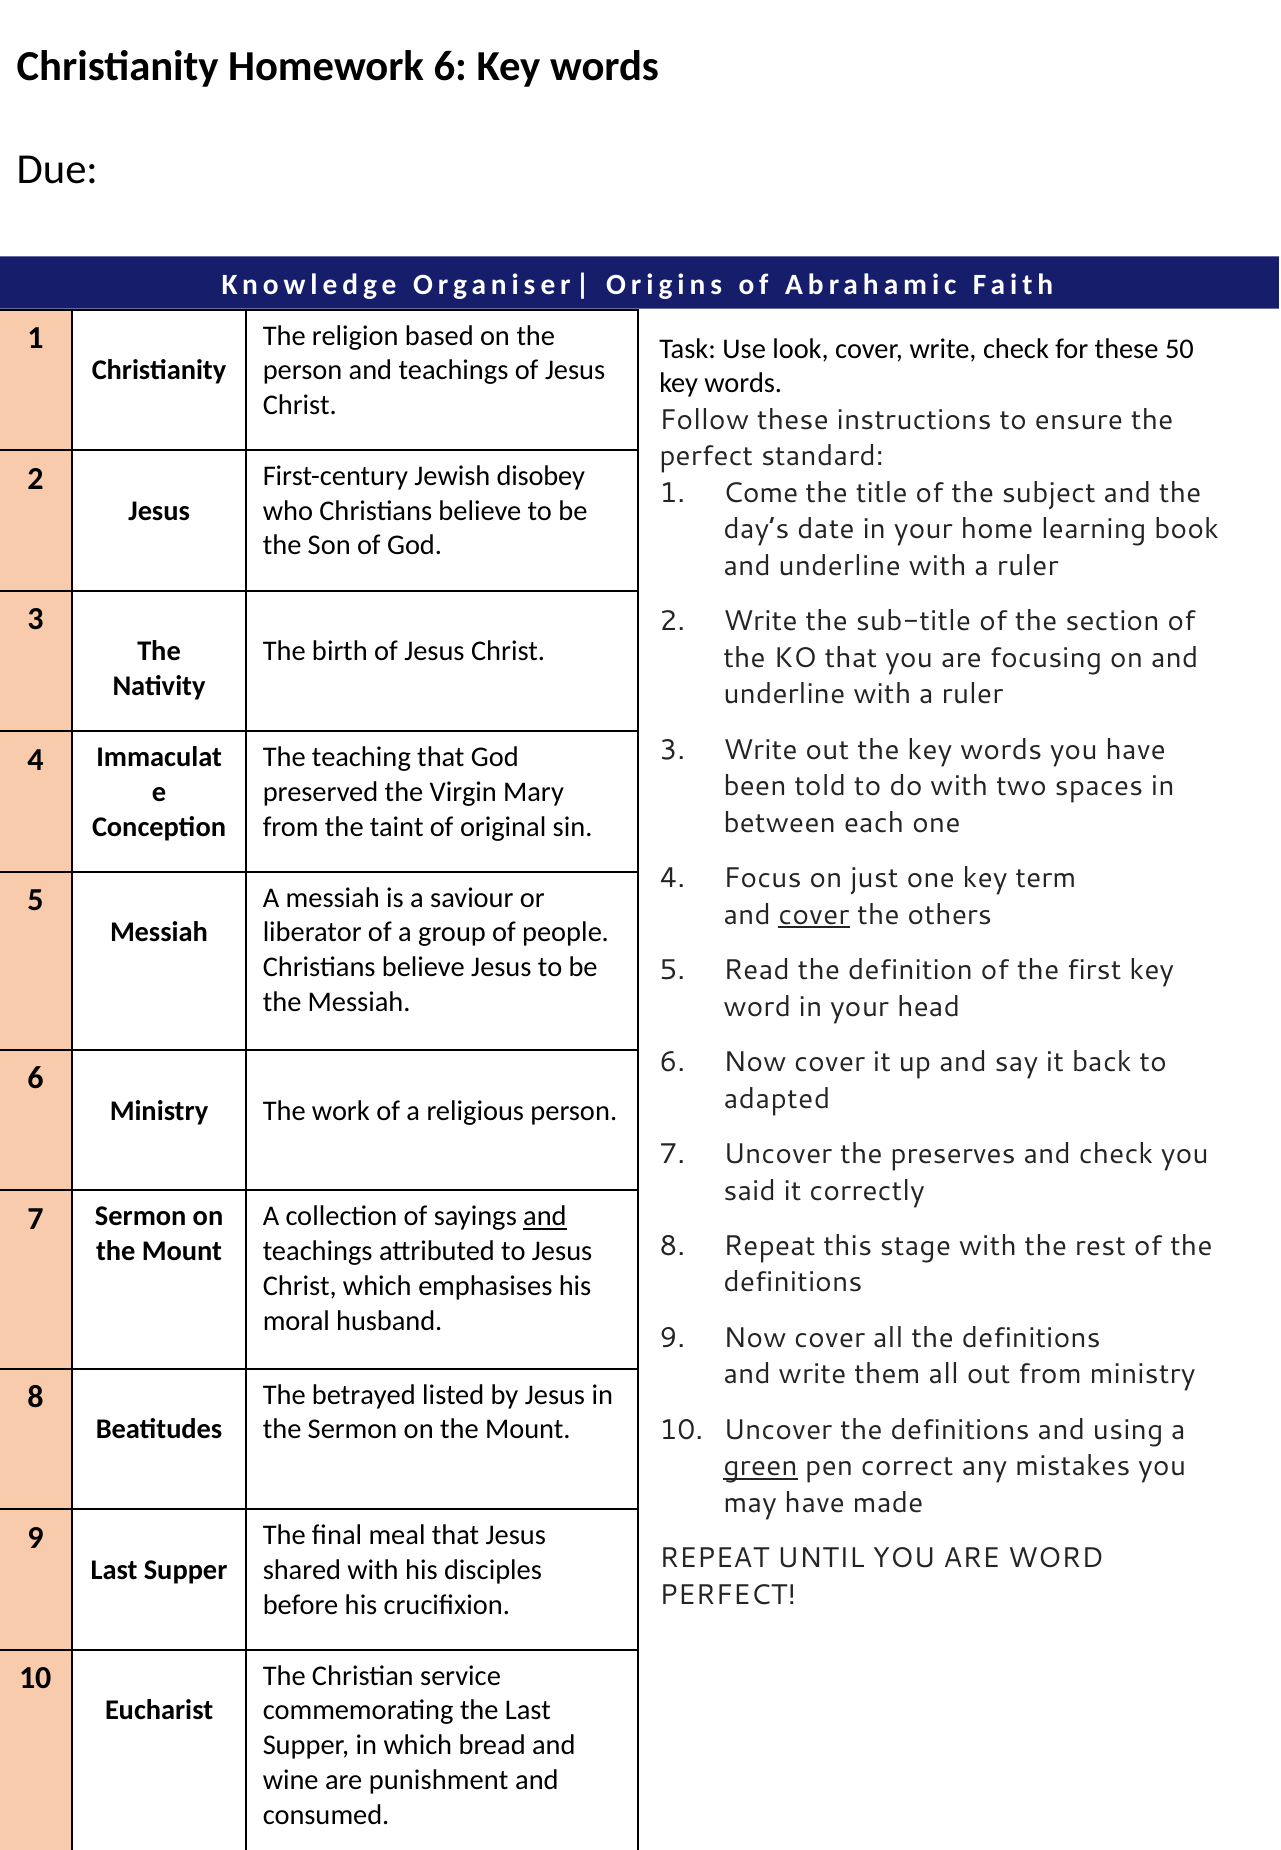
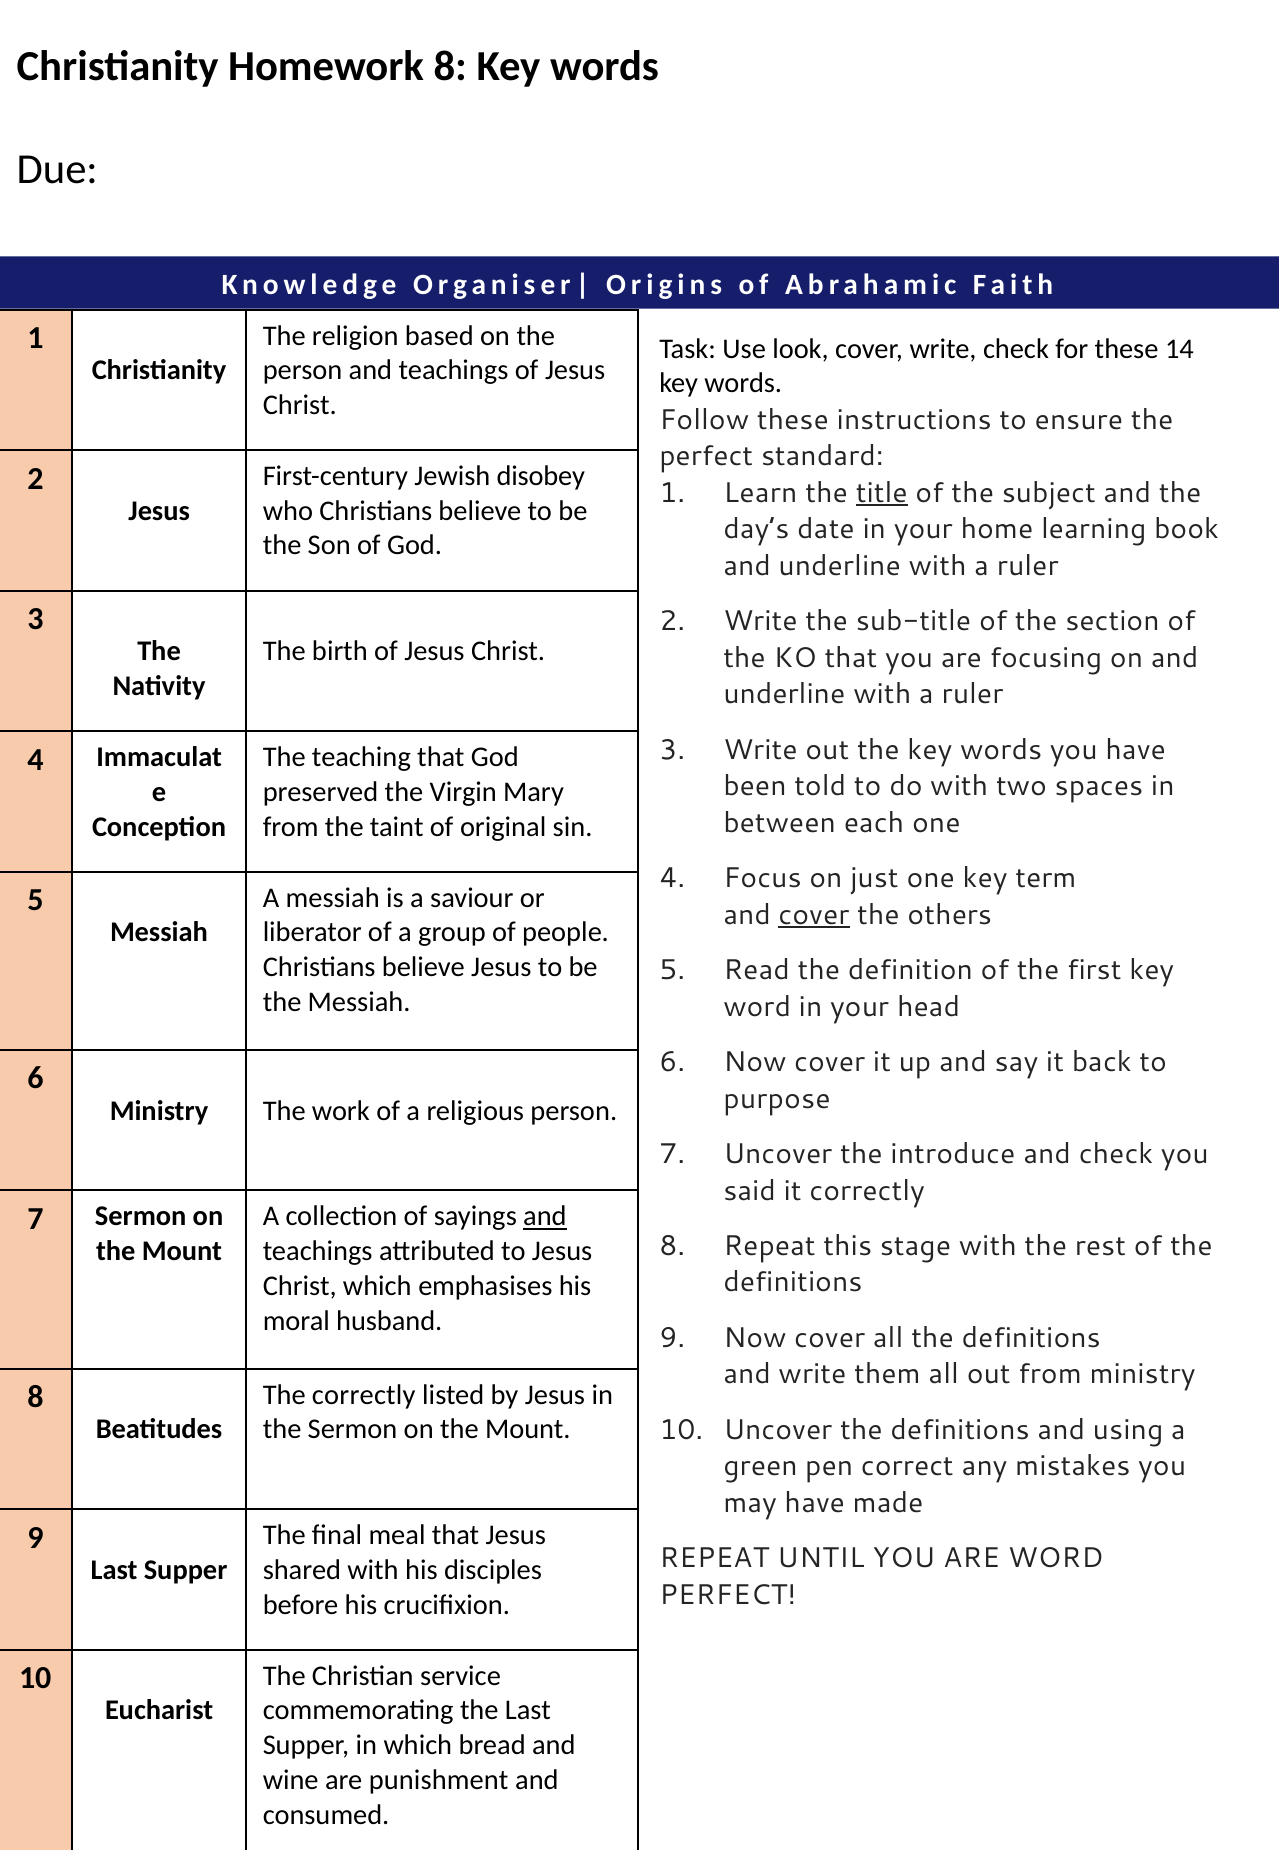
Homework 6: 6 -> 8 (450, 67)
50: 50 -> 14 (1179, 349)
Come: Come -> Learn (760, 493)
title underline: none -> present (882, 493)
adapted: adapted -> purpose (777, 1099)
preserves: preserves -> introduce (953, 1154)
The betrayed: betrayed -> correctly (364, 1395)
green underline: present -> none (761, 1467)
